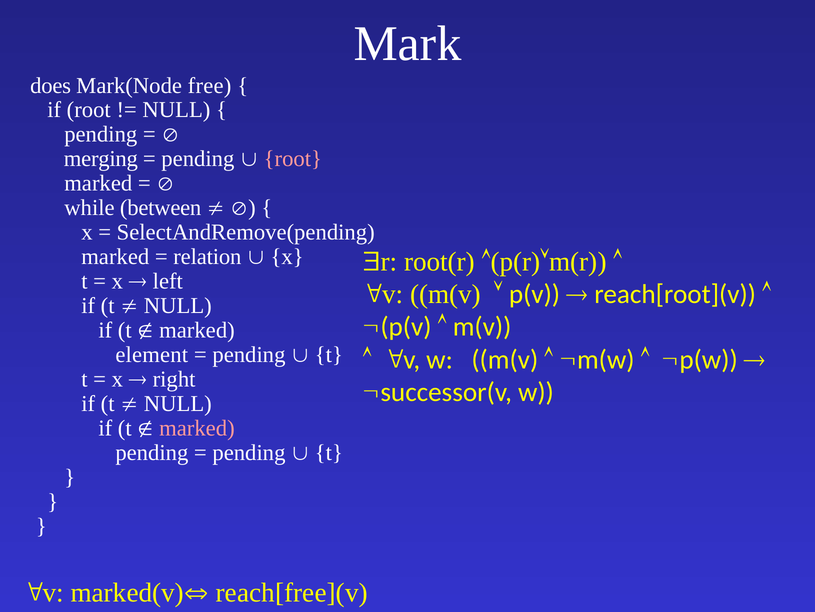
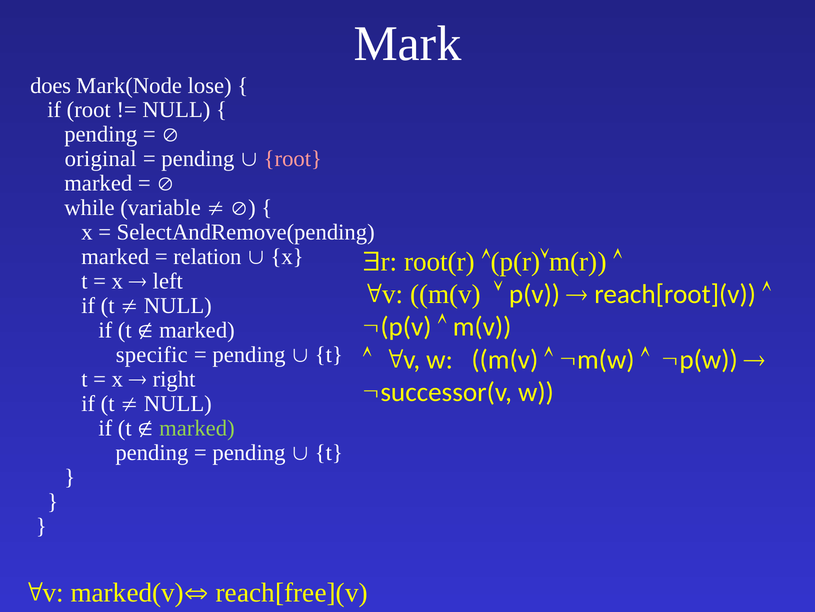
free: free -> lose (210, 85)
merging: merging -> original (101, 159)
between: between -> variable (161, 208)
element: element -> specific (152, 354)
marked colour: pink -> light green (197, 428)
